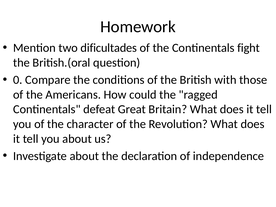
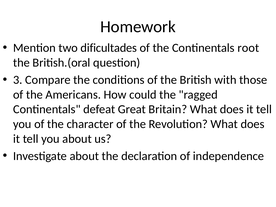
fight: fight -> root (248, 48)
0: 0 -> 3 (18, 80)
